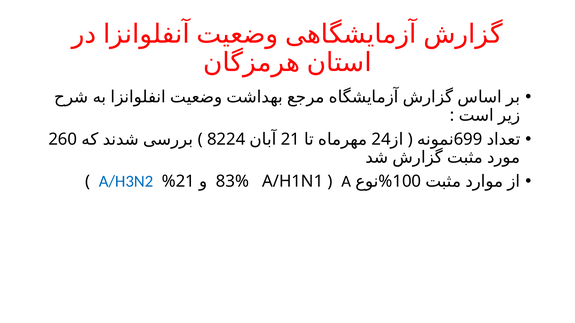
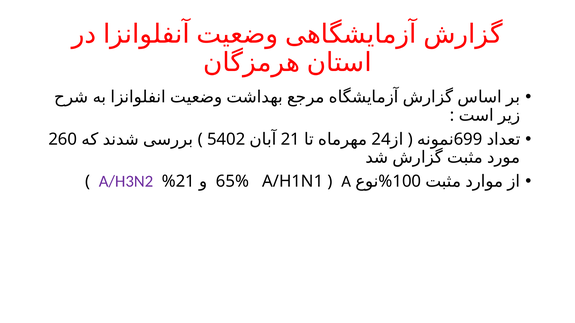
8224: 8224 -> 5402 (226, 139)
A/H3N2 colour: blue -> purple (126, 182)
83%: 83% -> 65% (233, 182)
